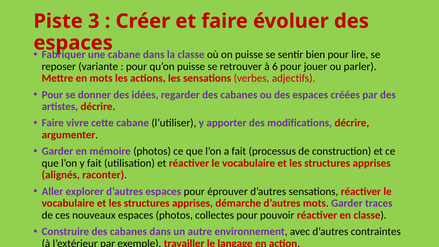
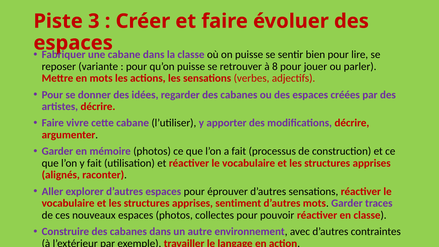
6: 6 -> 8 (275, 66)
apprises démarche: démarche -> sentiment (238, 203)
